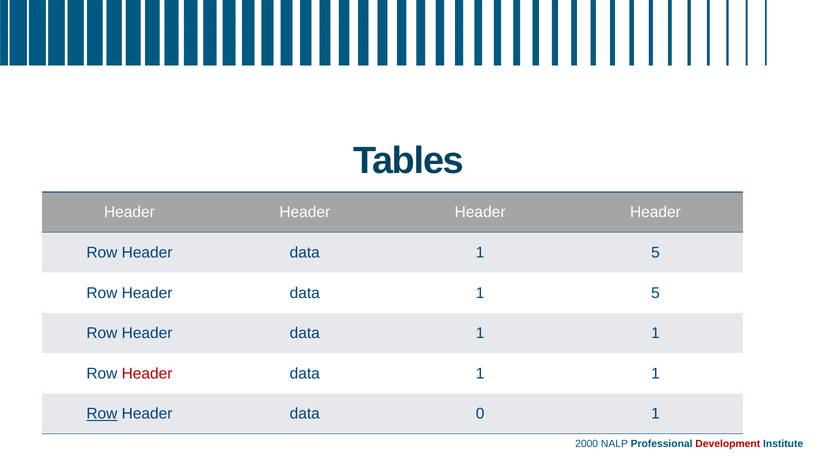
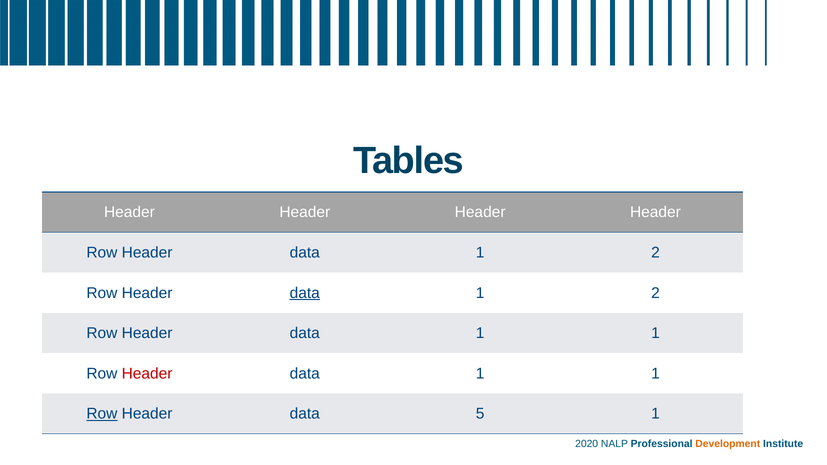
5: 5 -> 2 (655, 253)
data underline: none -> present (305, 293)
5: 5 -> 2 (655, 293)
0: 0 -> 5 (480, 414)
2000: 2000 -> 2020 (587, 444)
Development colour: red -> orange (728, 444)
